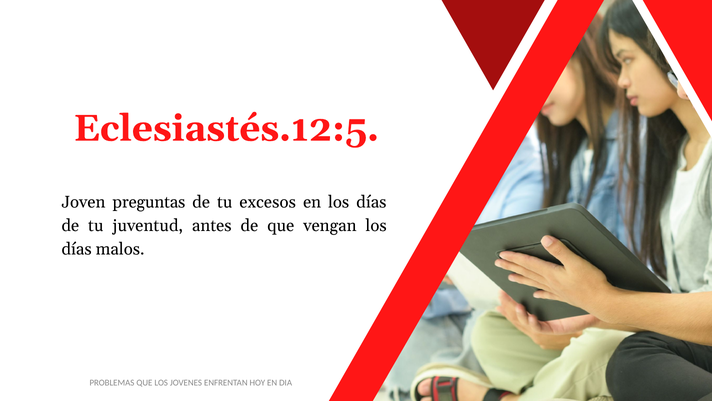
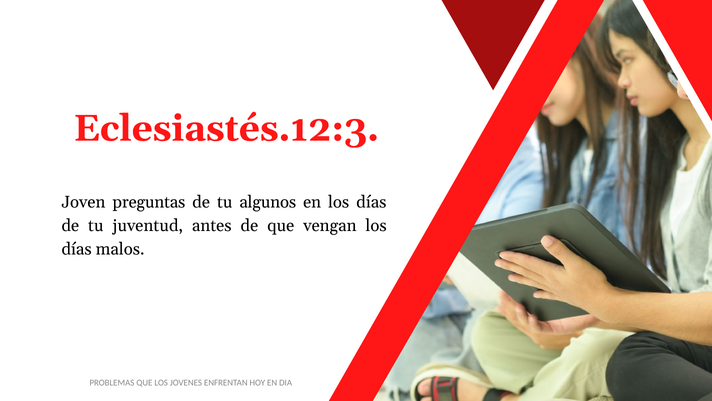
Eclesiastés.12:5: Eclesiastés.12:5 -> Eclesiastés.12:3 (226, 128)
excesos: excesos -> algunos (268, 202)
